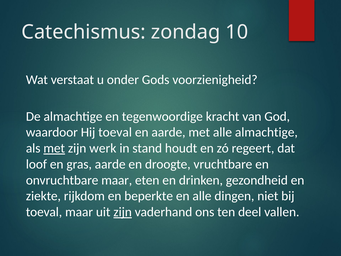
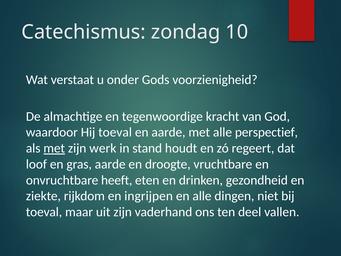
alle almachtige: almachtige -> perspectief (266, 132)
onvruchtbare maar: maar -> heeft (117, 180)
beperkte: beperkte -> ingrijpen (149, 196)
zijn underline: present -> none (123, 212)
